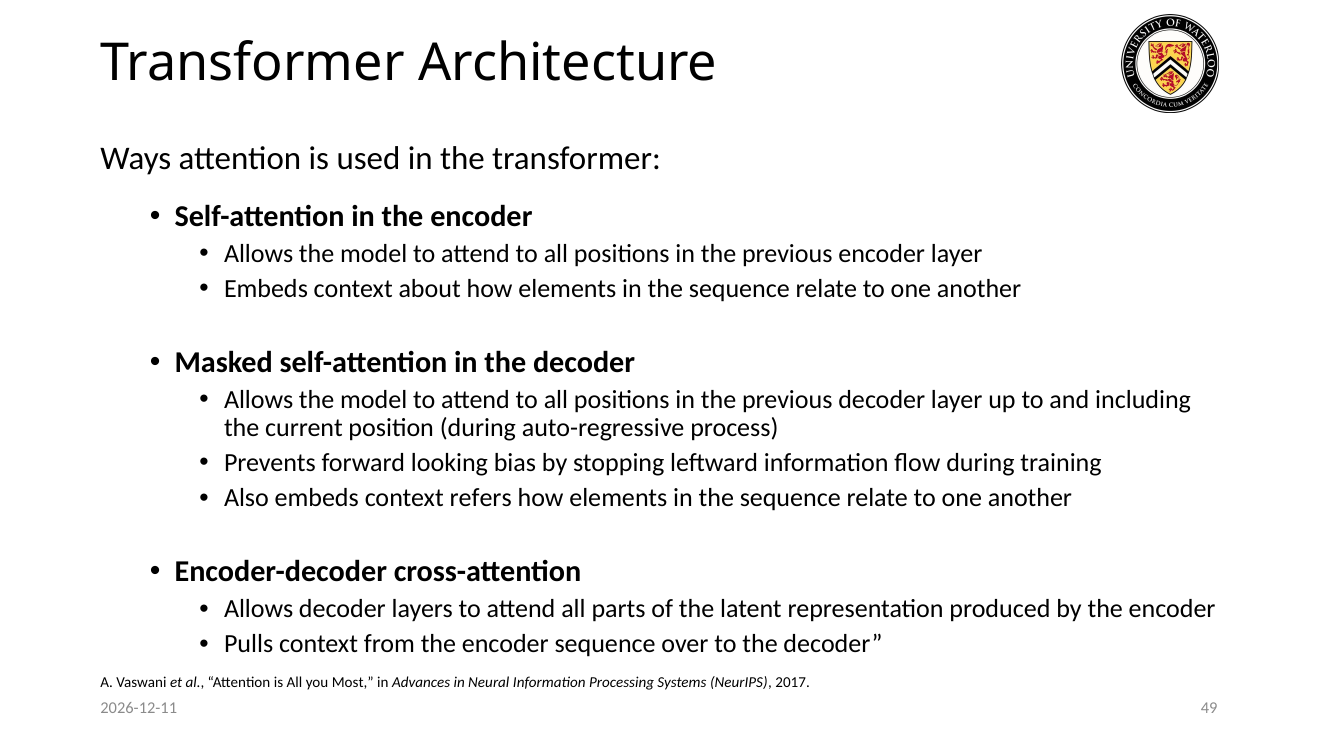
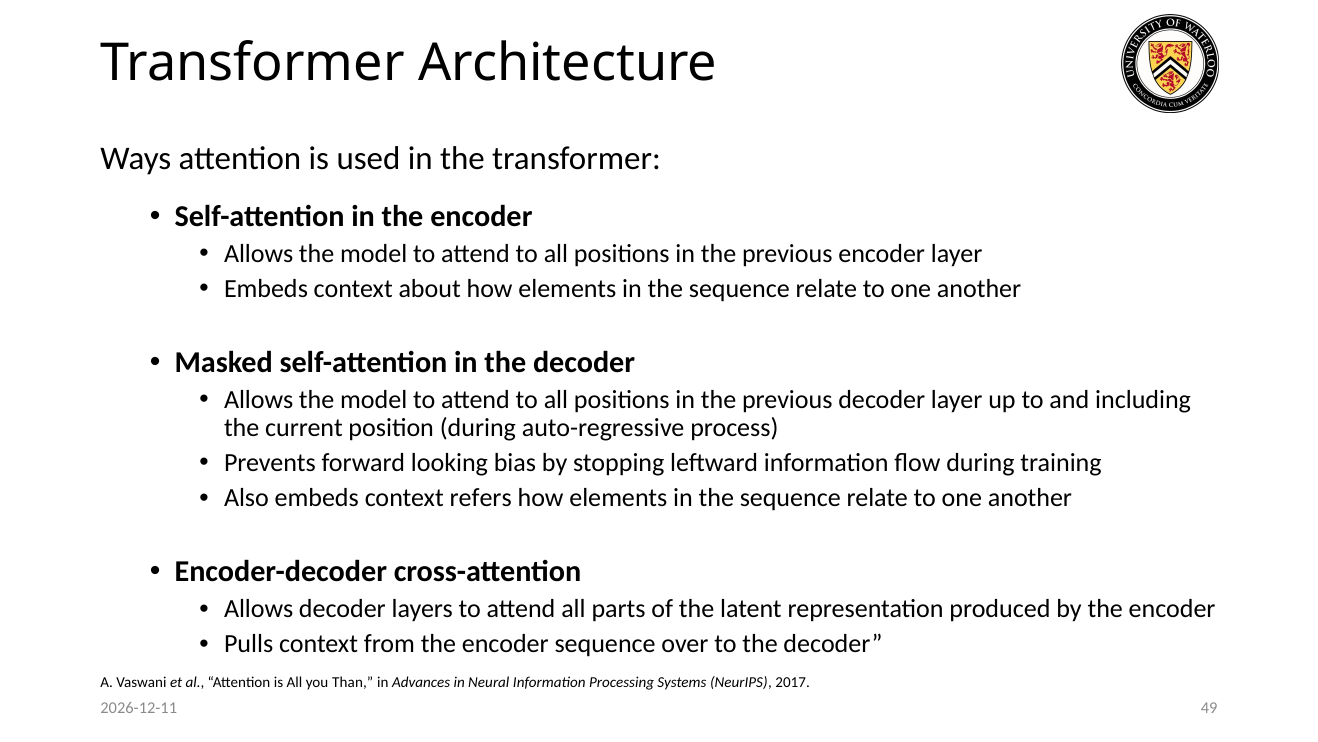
Most: Most -> Than (353, 682)
